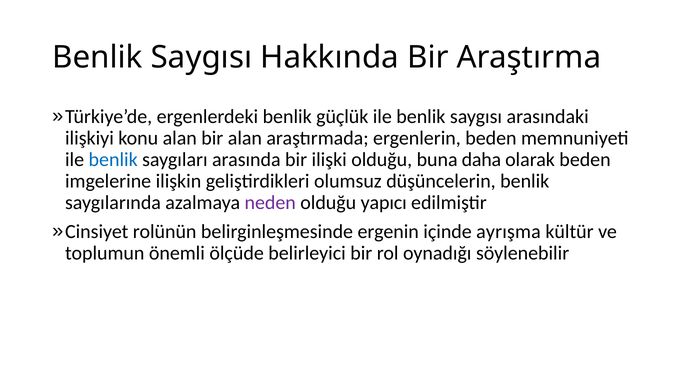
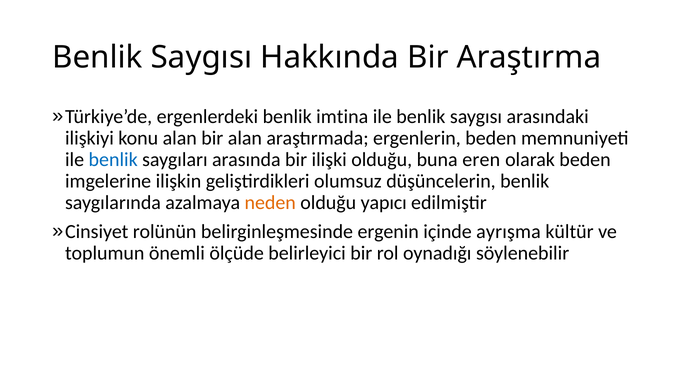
güçlük: güçlük -> imtina (342, 117)
daha: daha -> eren (481, 160)
neden colour: purple -> orange (270, 203)
